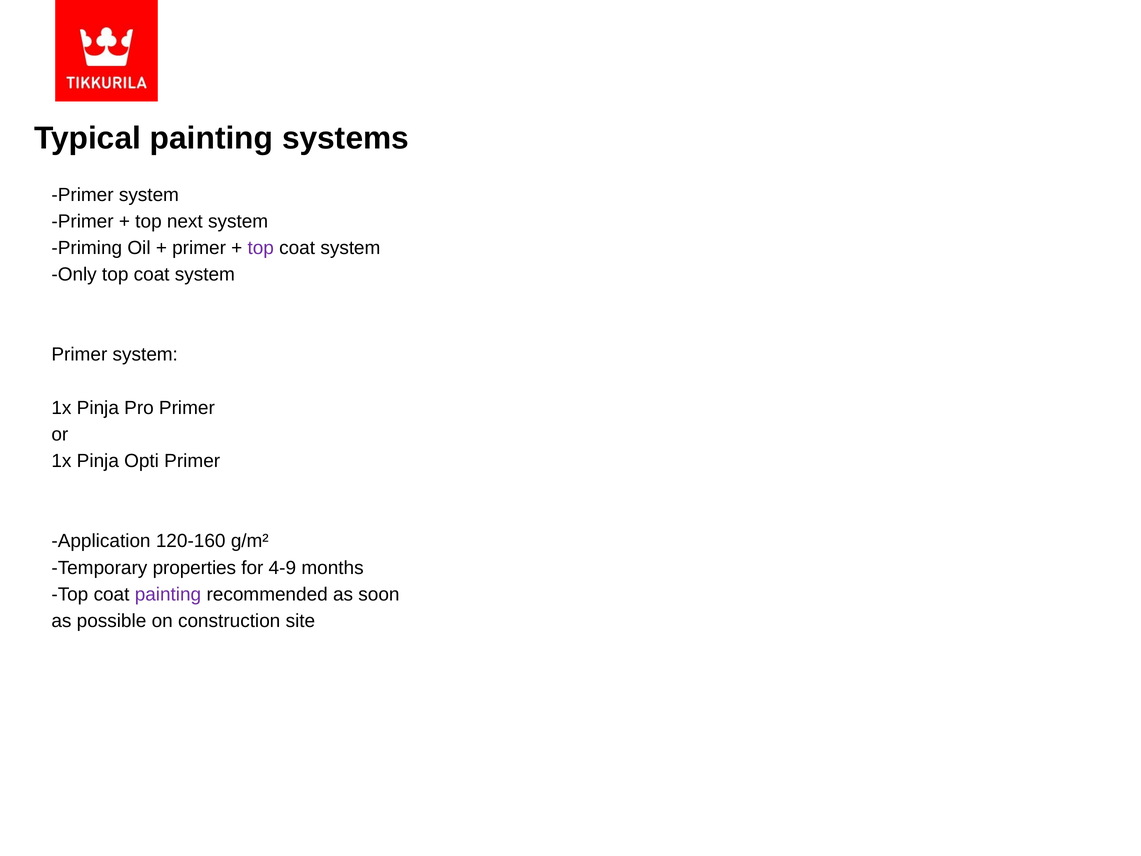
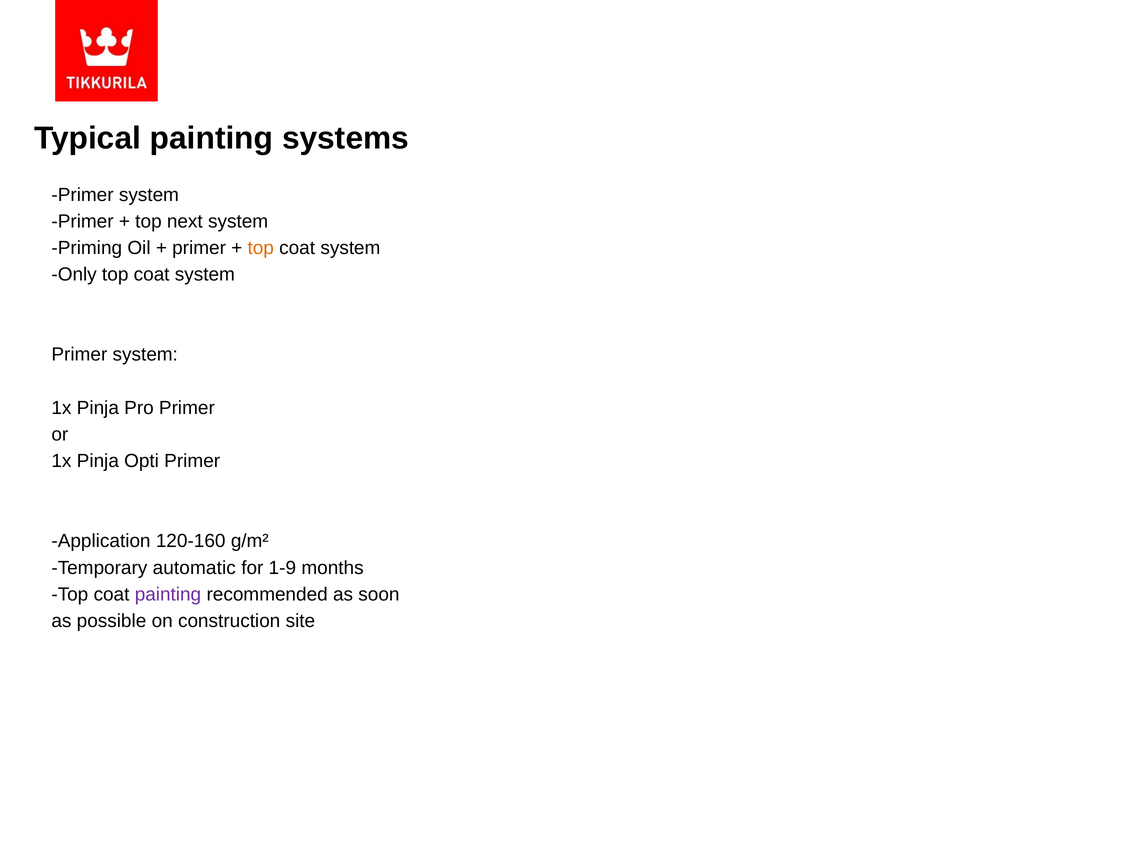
top colour: purple -> orange (261, 248)
properties: properties -> automatic (194, 568)
4-9: 4-9 -> 1-9 (282, 568)
